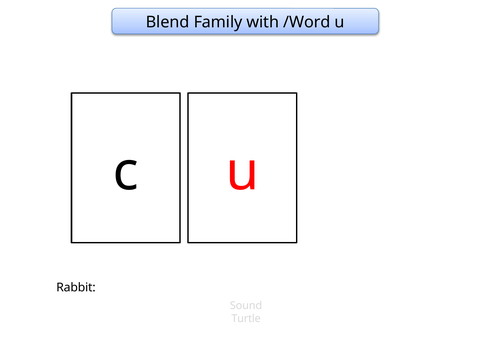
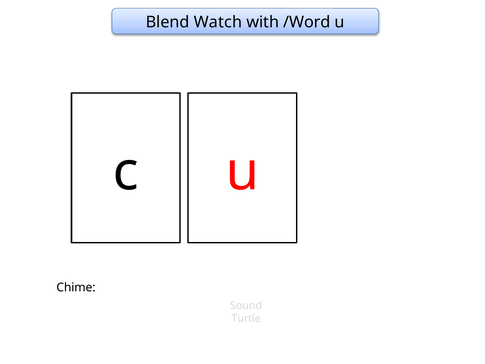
Family: Family -> Watch (218, 22)
Rabbit: Rabbit -> Chime (76, 287)
